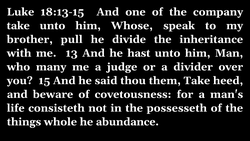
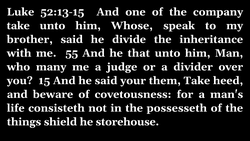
18:13-15: 18:13-15 -> 52:13-15 (62, 12)
brother pull: pull -> said (72, 39)
13: 13 -> 55 (72, 53)
hast: hast -> that (139, 53)
thou: thou -> your (133, 80)
whole: whole -> shield (60, 121)
abundance: abundance -> storehouse (127, 121)
